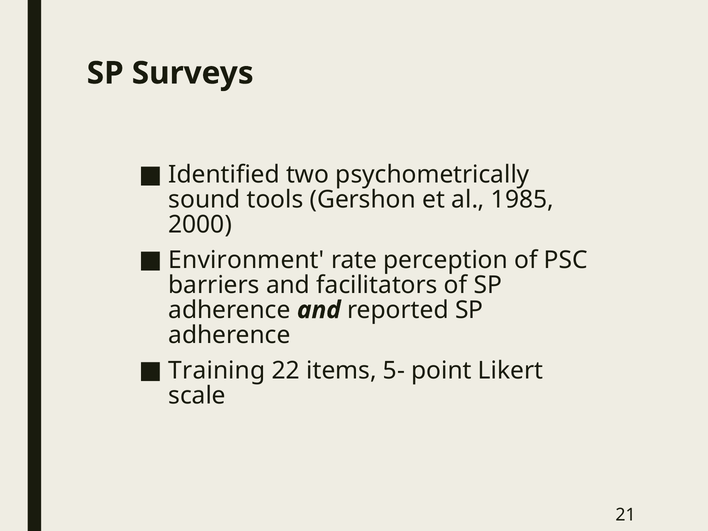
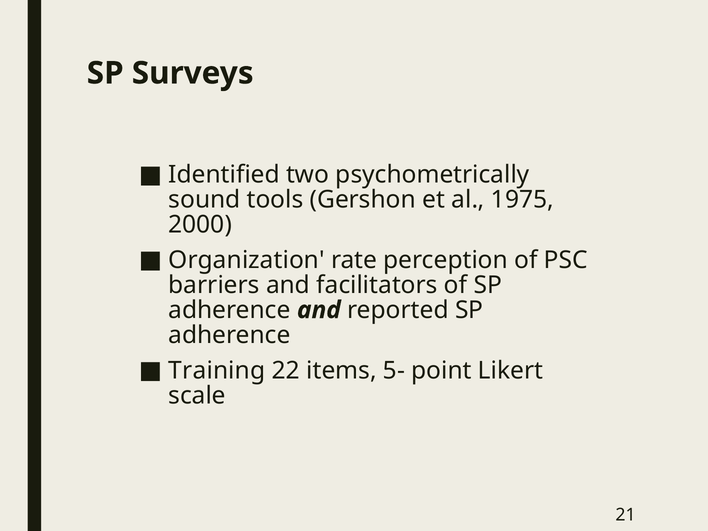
1985: 1985 -> 1975 (522, 200)
Environment: Environment -> Organization (247, 260)
